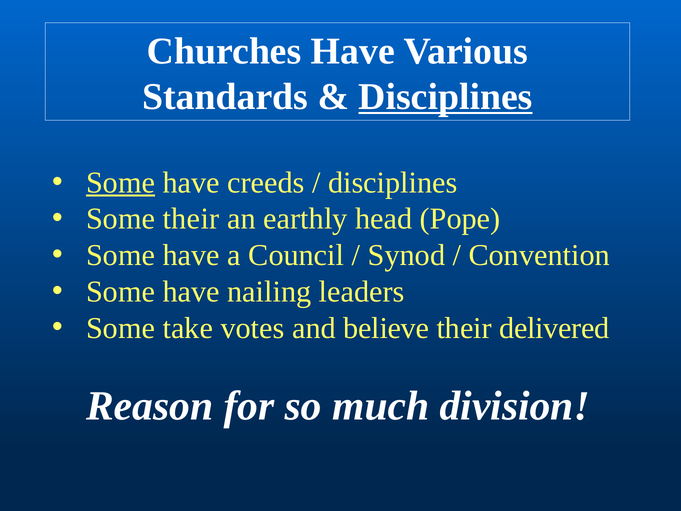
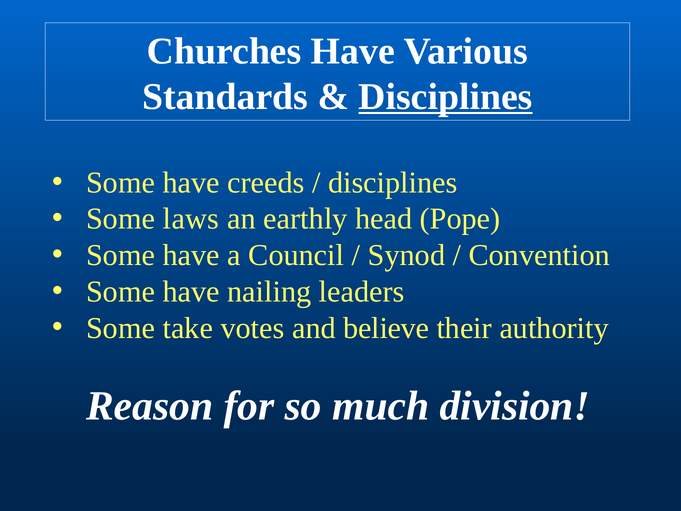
Some underline: present -> none (121, 183)
Some their: their -> laws (191, 219)
delivered: delivered -> authority (554, 328)
